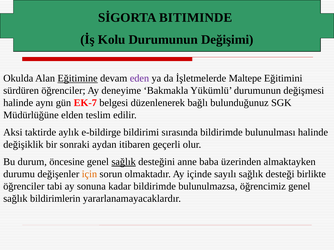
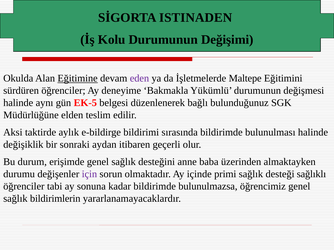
BITIMINDE: BITIMINDE -> ISTINADEN (196, 18)
EK-7: EK-7 -> EK-5 (85, 103)
öncesine: öncesine -> erişimde (67, 162)
sağlık underline: present -> none (124, 162)
için colour: orange -> purple (89, 174)
sayılı: sayılı -> primi (225, 174)
birlikte: birlikte -> sağlıklı (311, 174)
